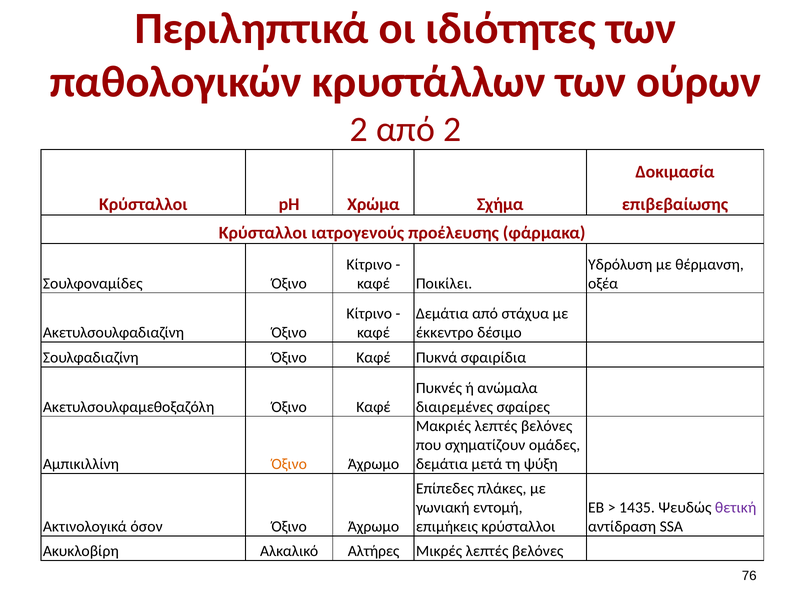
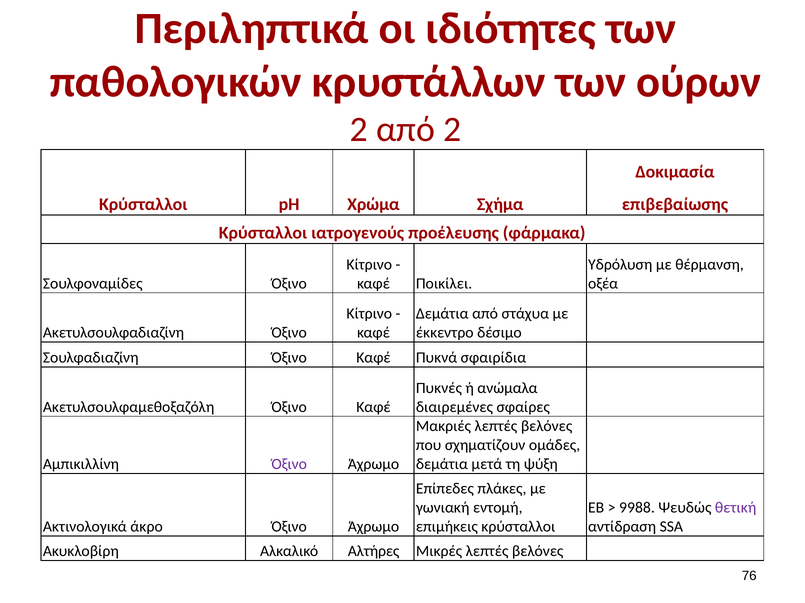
Όξινο colour: orange -> purple (289, 465)
1435: 1435 -> 9988 (637, 508)
όσον: όσον -> άκρο (147, 527)
